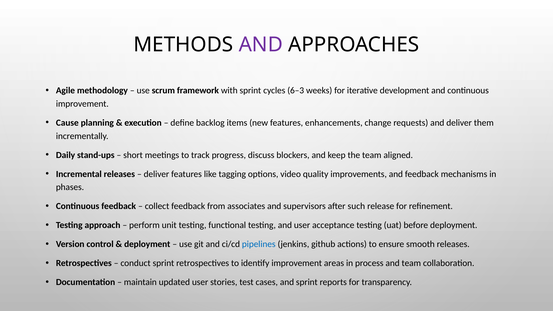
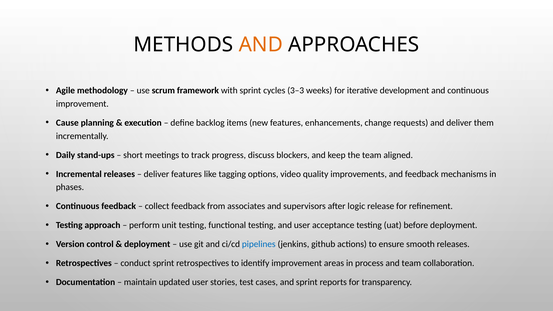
AND colour: purple -> orange (261, 45)
6–3: 6–3 -> 3–3 (296, 91)
such: such -> logic (356, 206)
